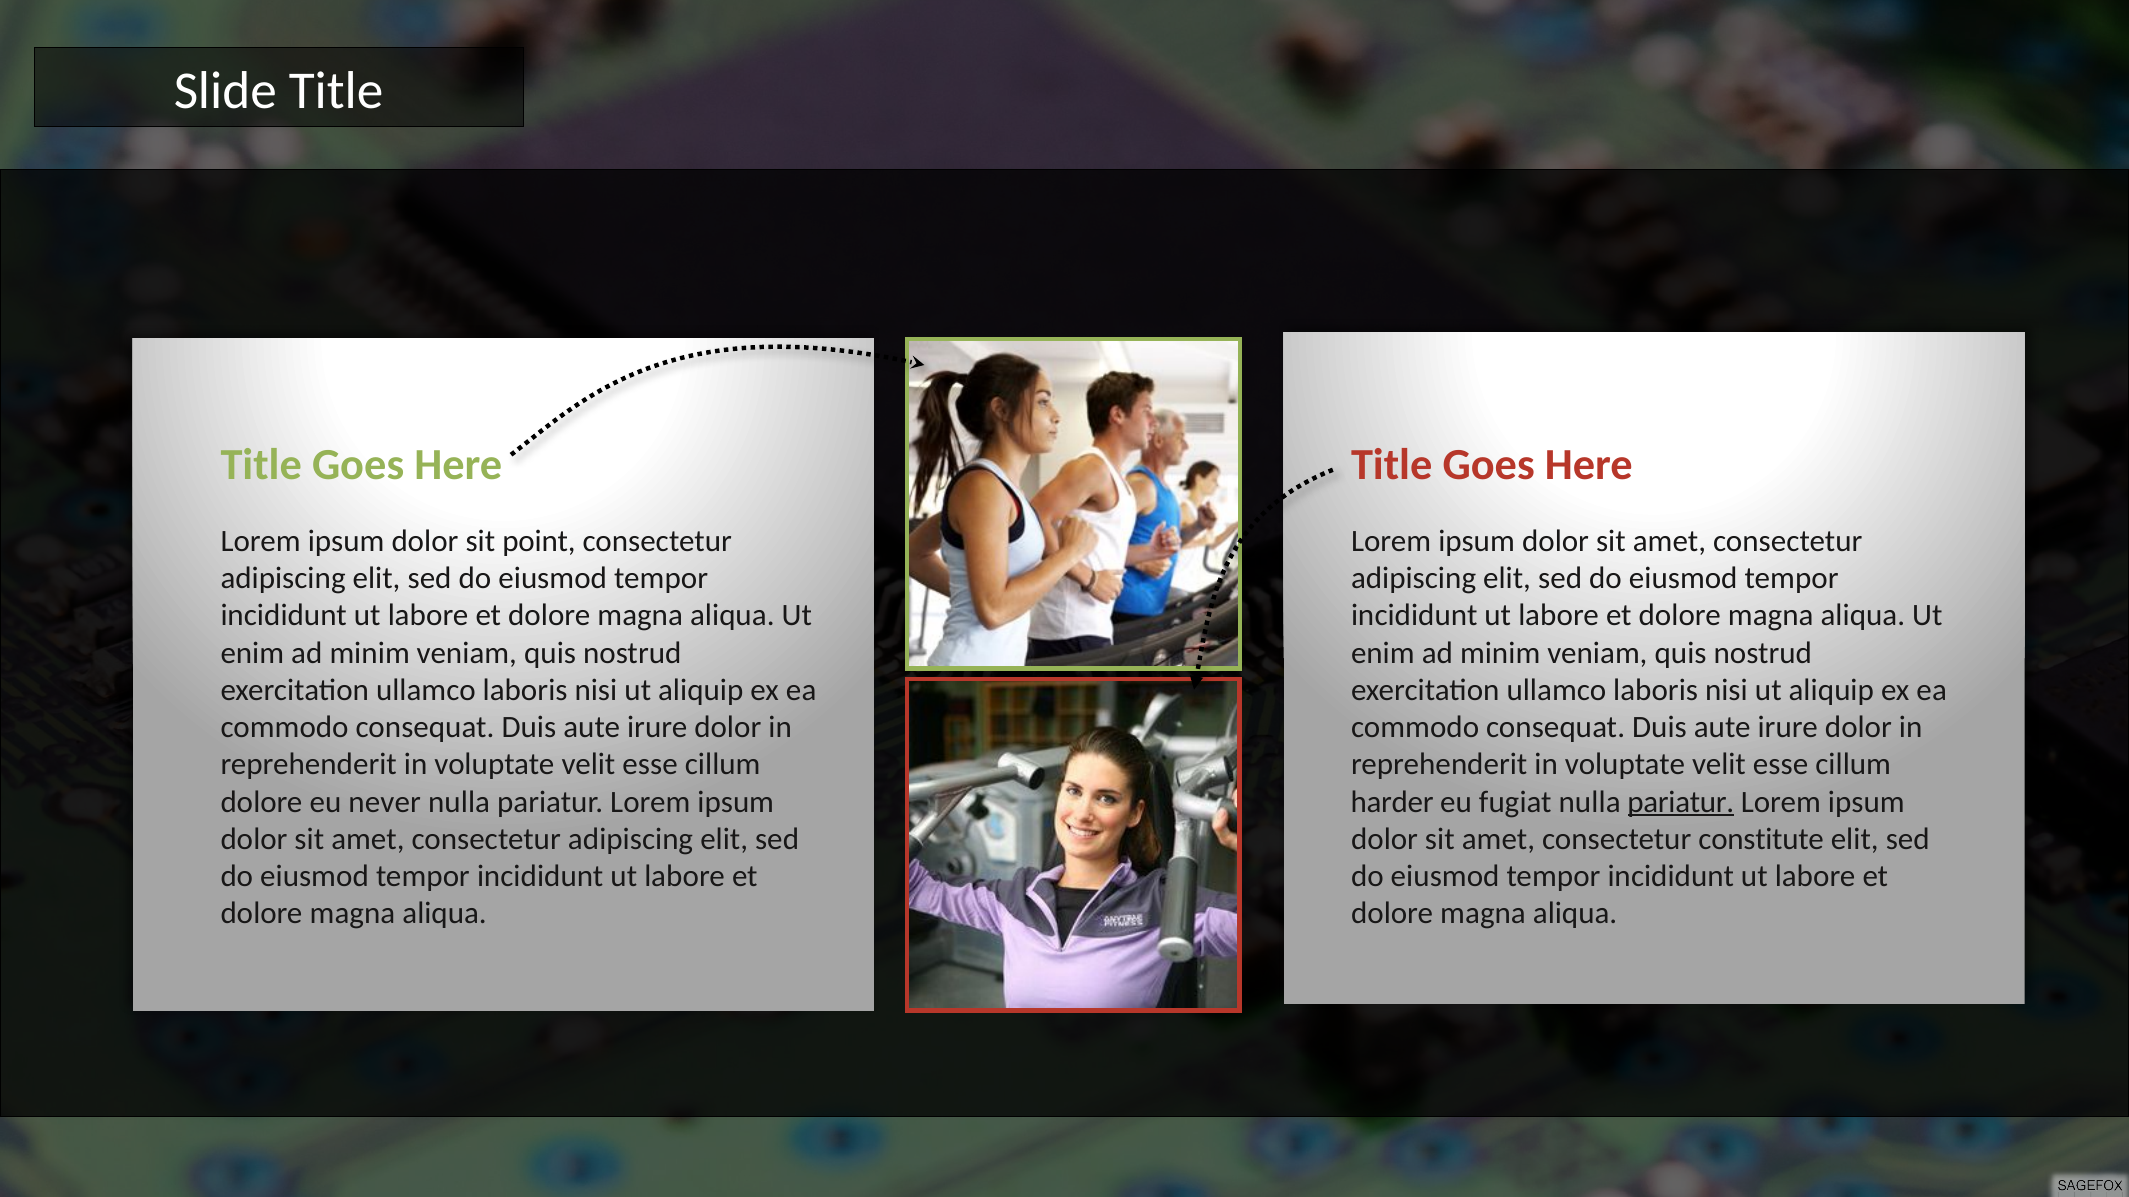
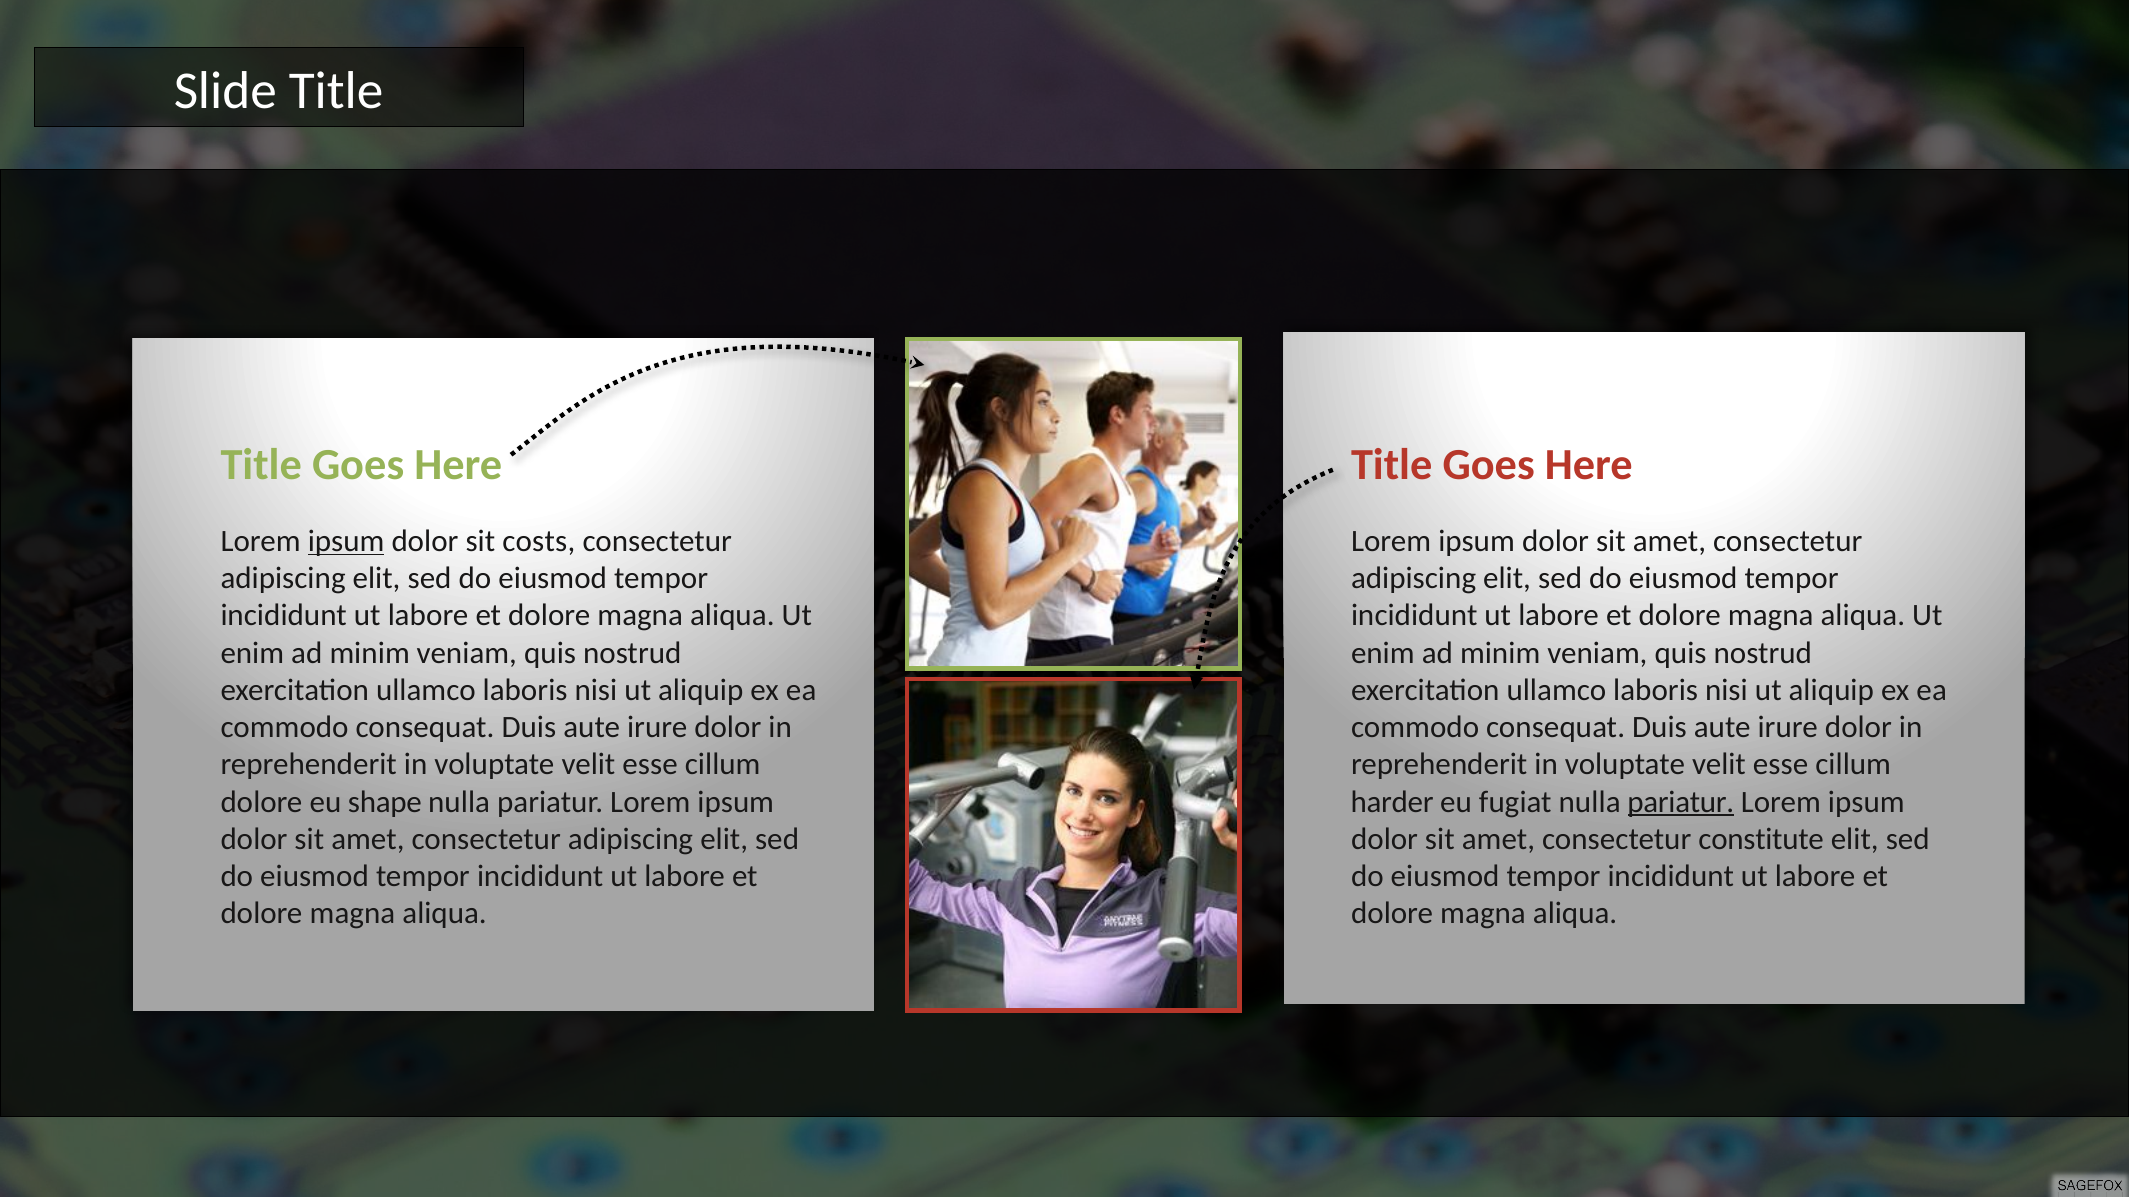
ipsum underline: none -> present (346, 541)
point: point -> costs (539, 541)
never: never -> shape (385, 802)
